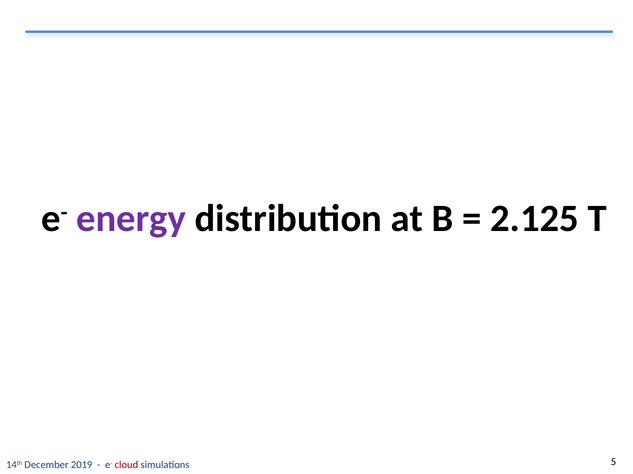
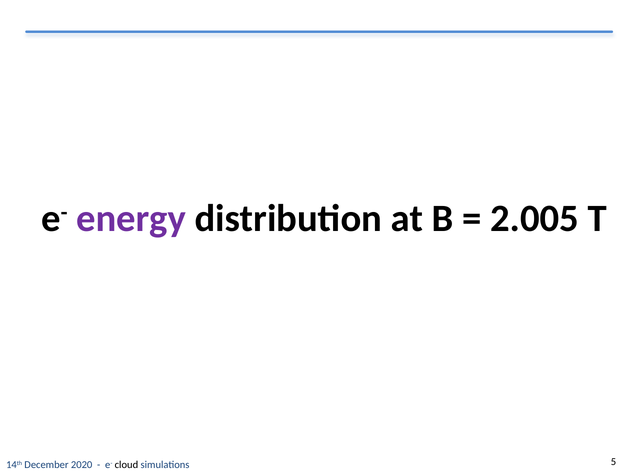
2.125: 2.125 -> 2.005 (534, 219)
2019: 2019 -> 2020 (82, 466)
cloud colour: red -> black (126, 466)
